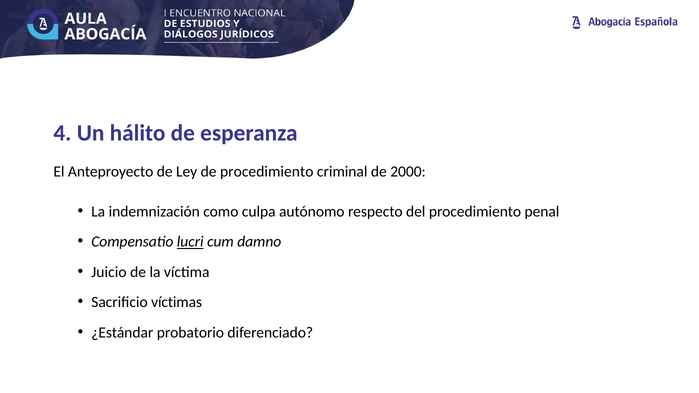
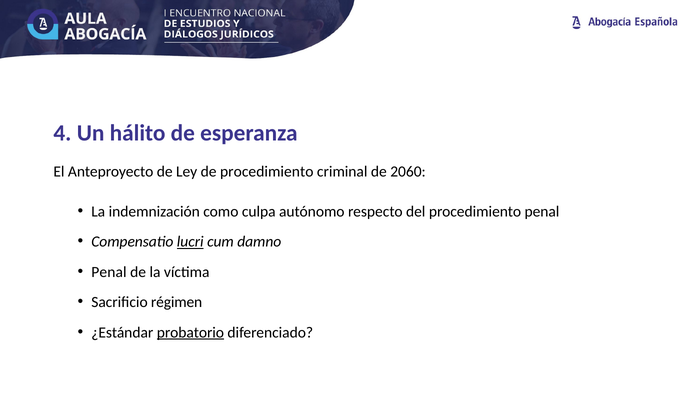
2000: 2000 -> 2060 (408, 172)
Juicio: Juicio -> Penal (109, 272)
víctimas: víctimas -> régimen (177, 302)
probatorio underline: none -> present (190, 333)
